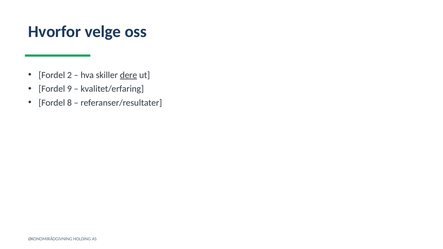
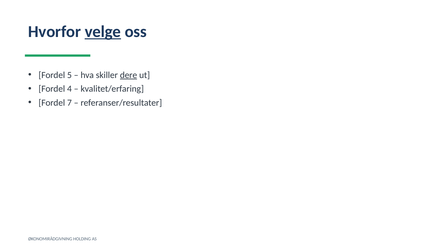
velge underline: none -> present (103, 32)
2: 2 -> 5 (69, 75)
9: 9 -> 4 (69, 89)
8: 8 -> 7 (69, 103)
